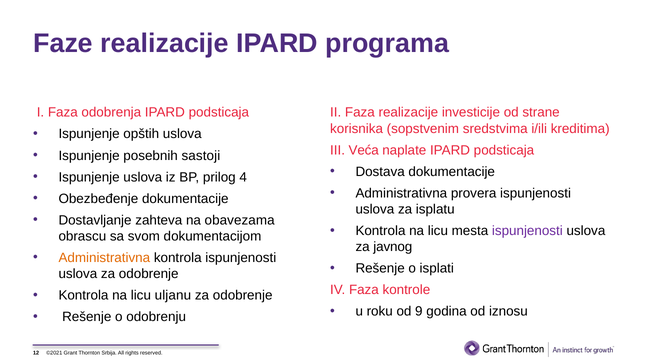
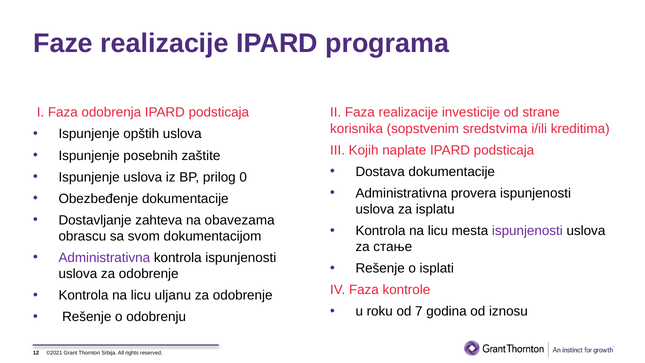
Veća: Veća -> Kojih (364, 150)
sastoji: sastoji -> zaštite (201, 155)
4: 4 -> 0 (243, 177)
javnog: javnog -> стање (393, 247)
Administrativna colour: orange -> purple (104, 258)
9: 9 -> 7 (419, 311)
